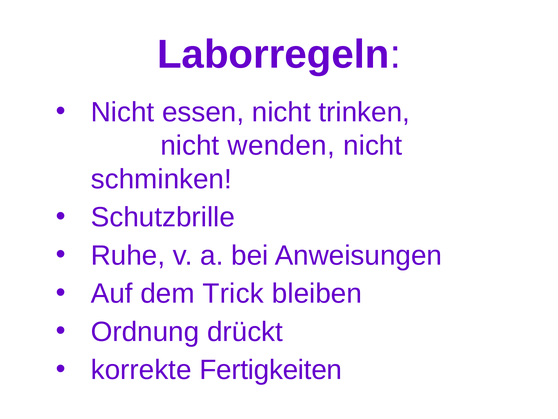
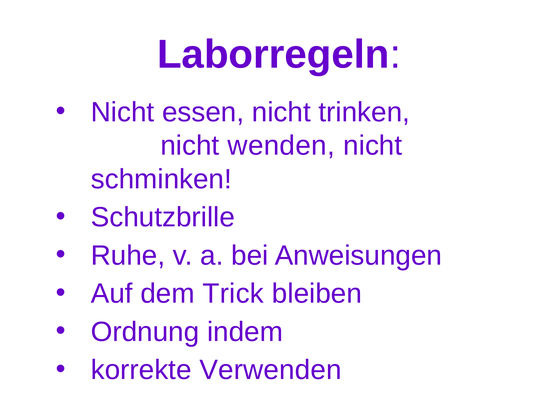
drückt: drückt -> indem (245, 332)
Fertigkeiten: Fertigkeiten -> Verwenden (271, 370)
